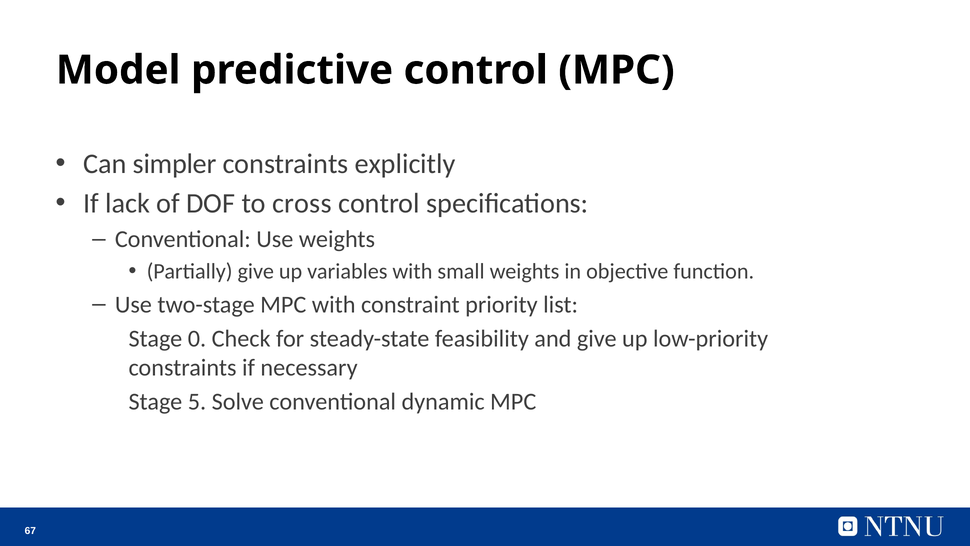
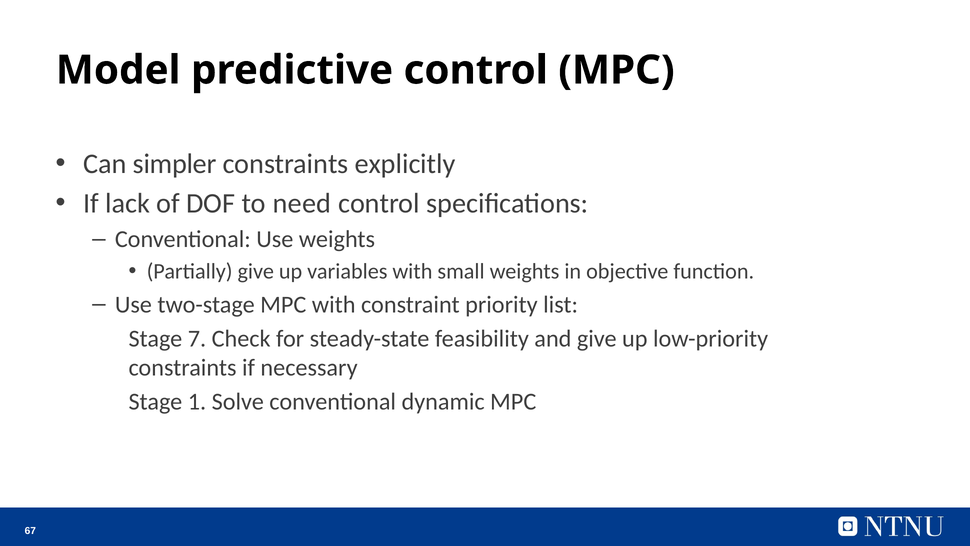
cross: cross -> need (302, 203)
0: 0 -> 7 (197, 338)
5: 5 -> 1 (197, 401)
